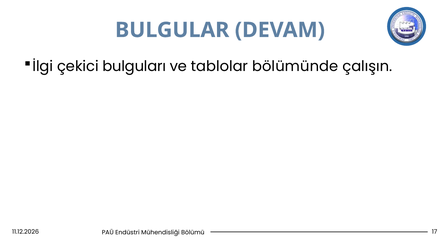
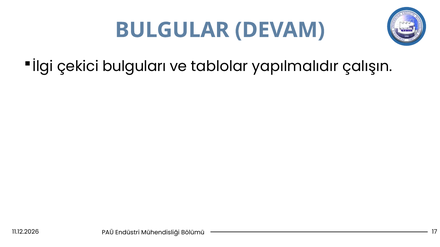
bölümünde: bölümünde -> yapılmalıdır (295, 67)
